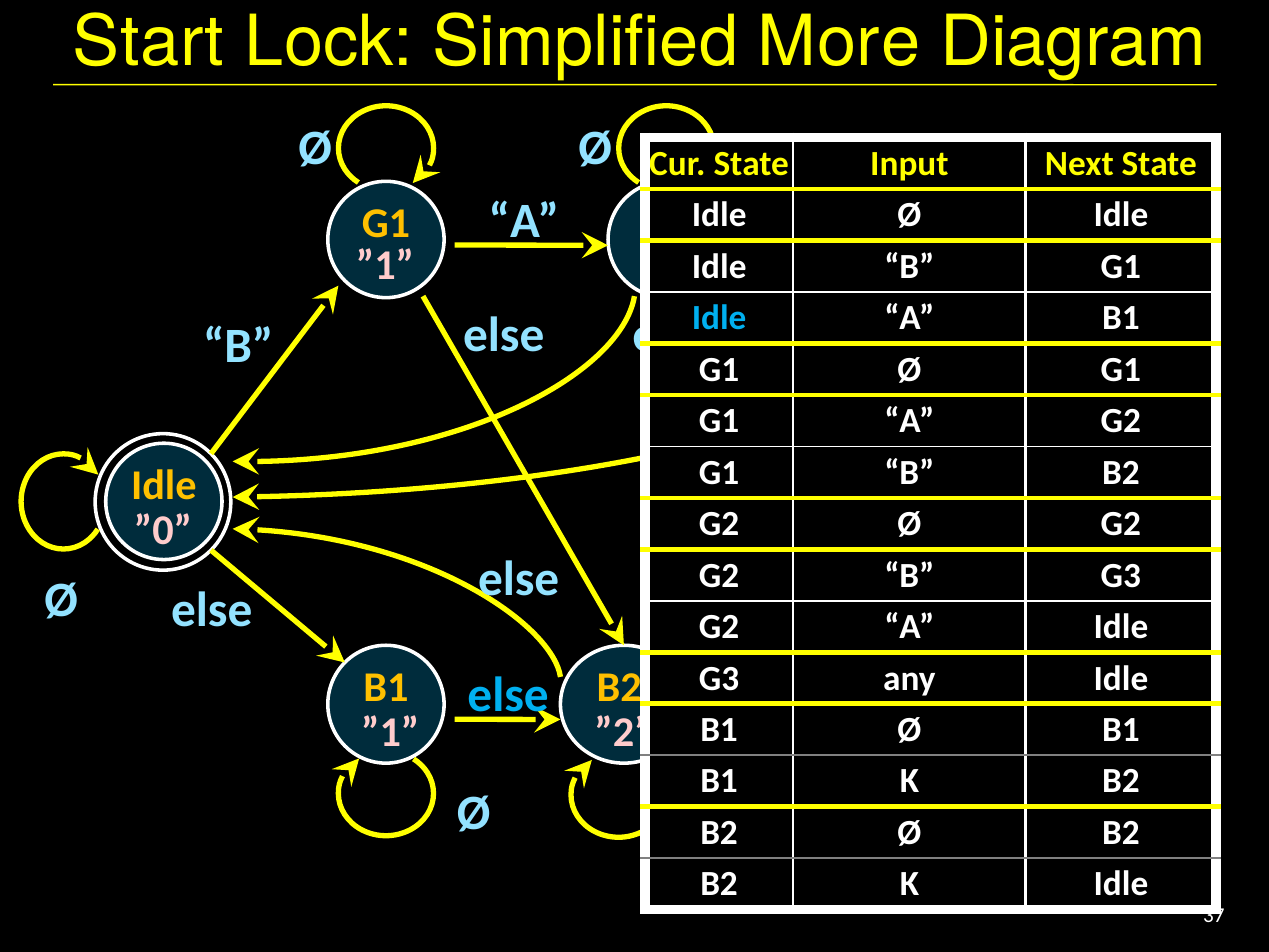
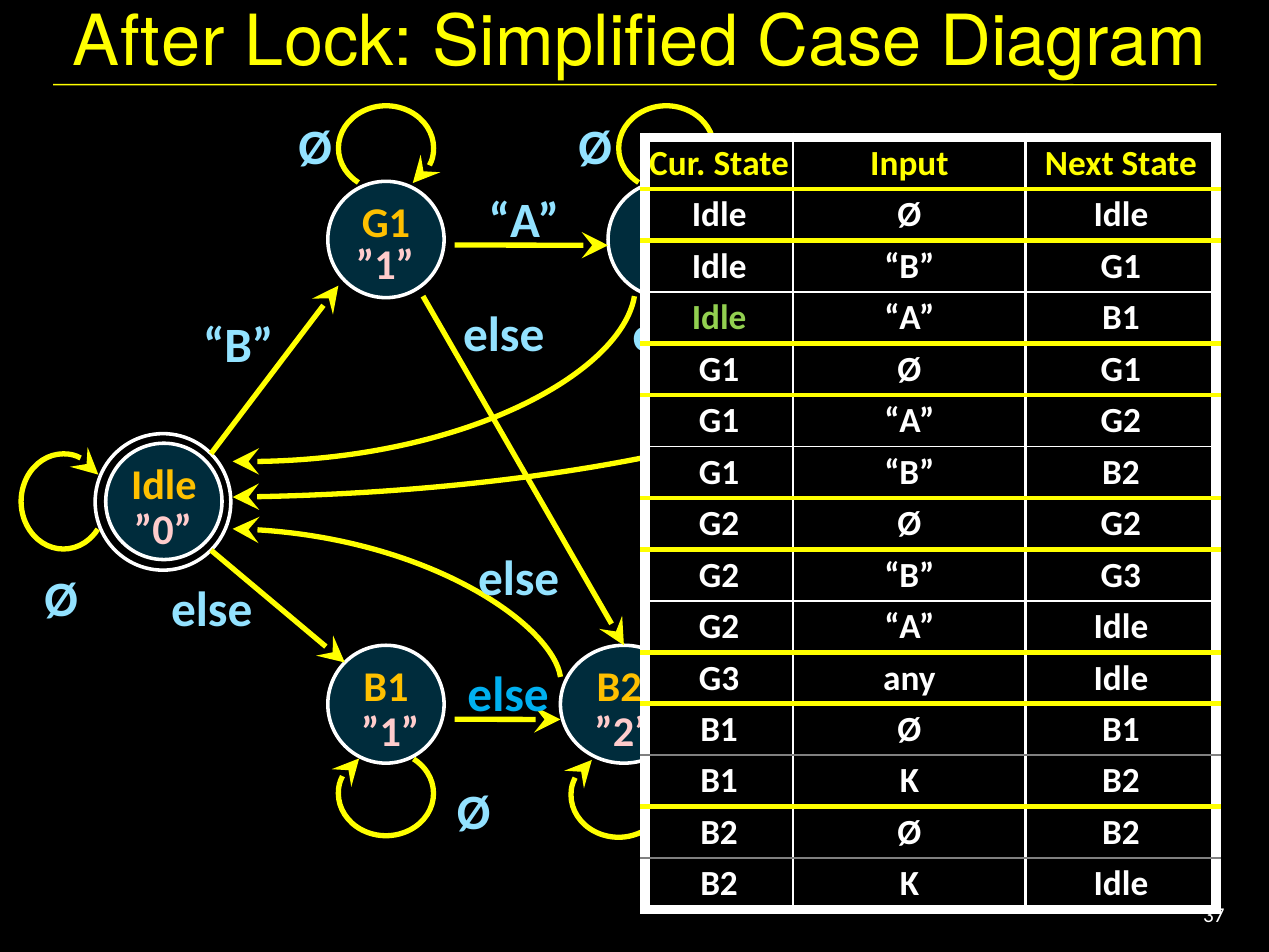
Start: Start -> After (149, 42)
More: More -> Case (840, 42)
Idle colour: light blue -> light green (719, 318)
